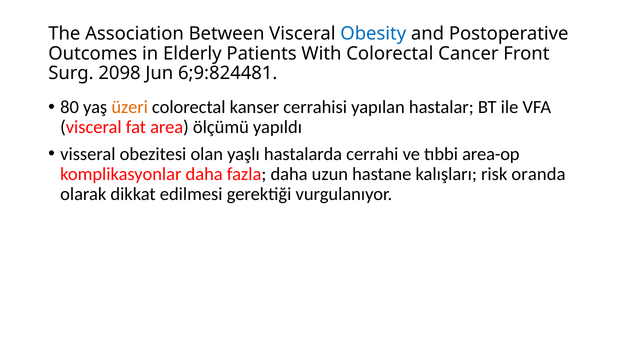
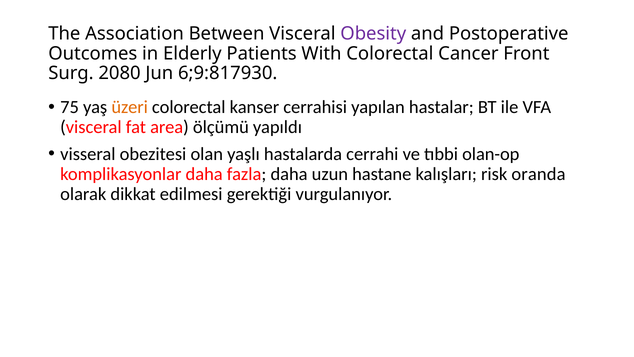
Obesity colour: blue -> purple (373, 33)
2098: 2098 -> 2080 (120, 73)
6;9:824481: 6;9:824481 -> 6;9:817930 (228, 73)
80: 80 -> 75 (70, 107)
area-op: area-op -> olan-op (491, 154)
